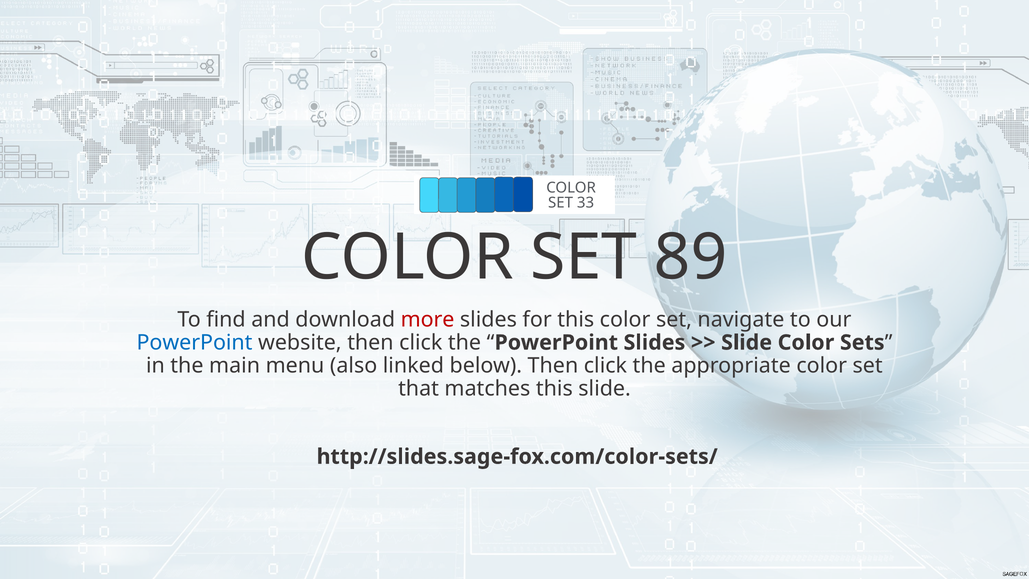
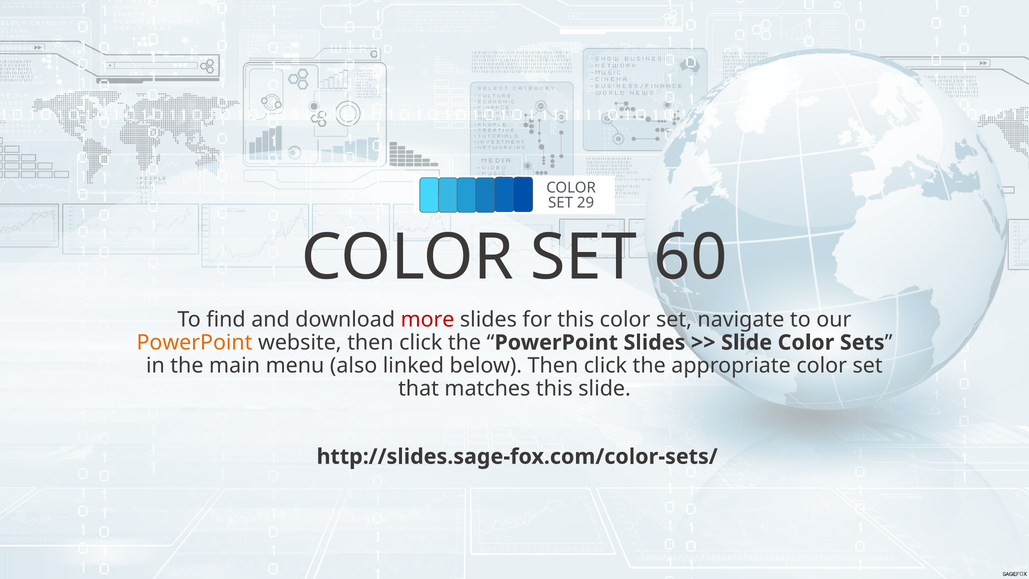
33: 33 -> 29 (586, 203)
89: 89 -> 60 (691, 257)
PowerPoint colour: blue -> orange (194, 342)
